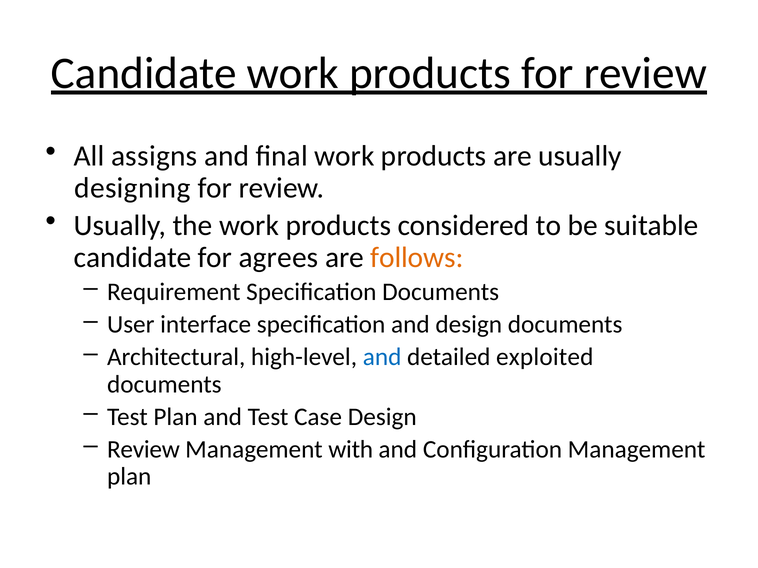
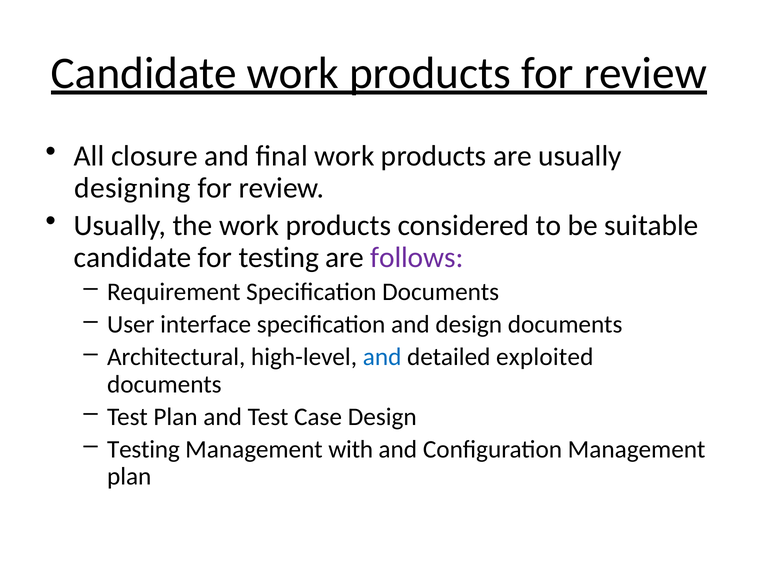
assigns: assigns -> closure (154, 156)
for agrees: agrees -> testing (279, 258)
follows colour: orange -> purple (417, 258)
Review: Review -> Testing (143, 450)
